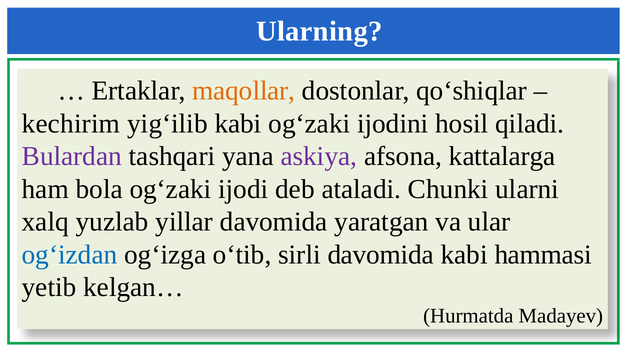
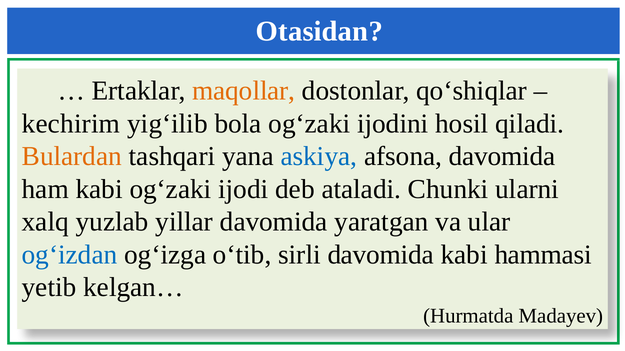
Ularning: Ularning -> Otasidan (319, 31)
yig‘ilib kabi: kabi -> bola (238, 124)
Bulardan colour: purple -> orange (72, 157)
askiya colour: purple -> blue (319, 157)
afsona kattalarga: kattalarga -> davomida (502, 157)
ham bola: bola -> kabi (99, 189)
